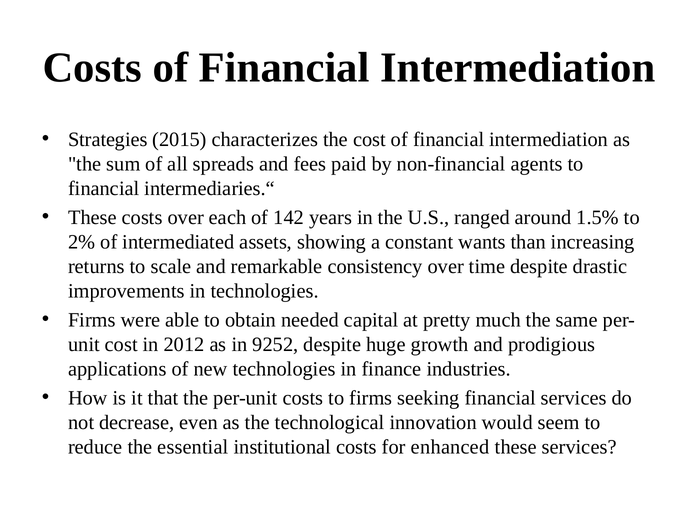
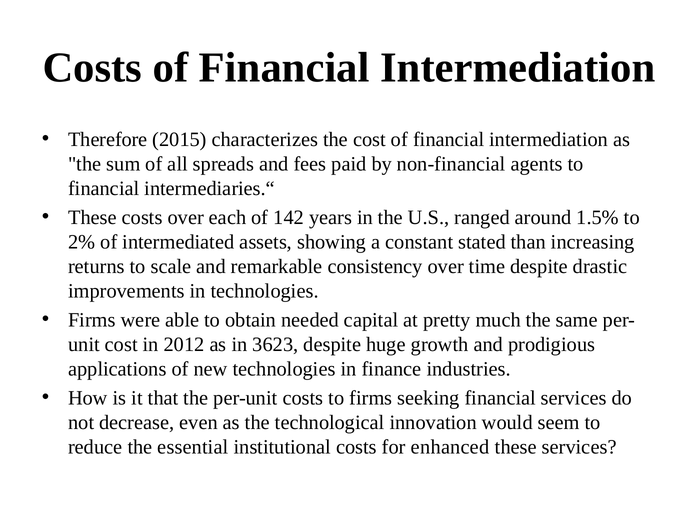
Strategies: Strategies -> Therefore (108, 139)
wants: wants -> stated (482, 242)
9252: 9252 -> 3623 (275, 345)
